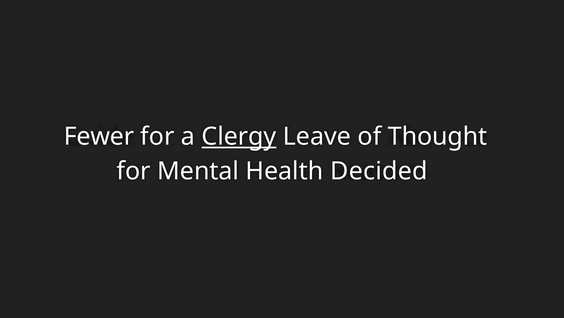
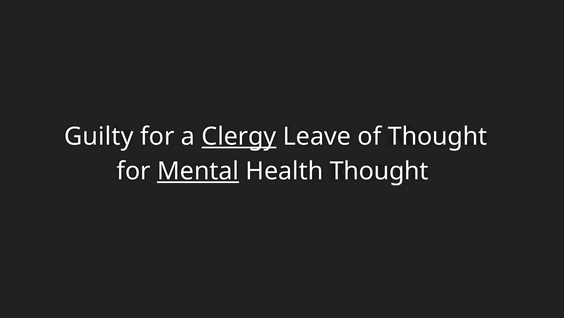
Fewer: Fewer -> Guilty (99, 136)
Mental underline: none -> present (198, 171)
Health Decided: Decided -> Thought (379, 171)
